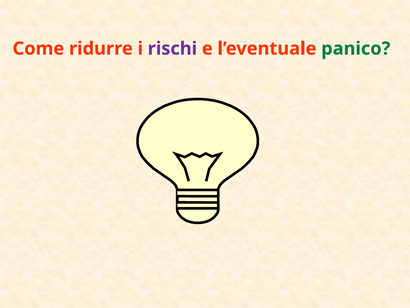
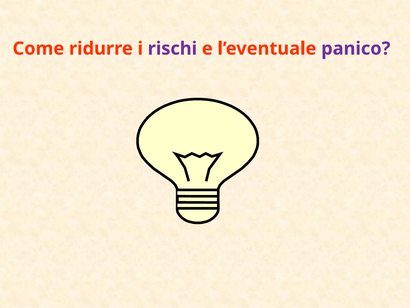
panico colour: green -> purple (356, 49)
